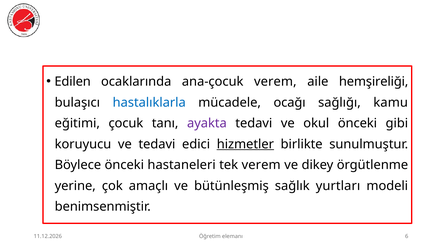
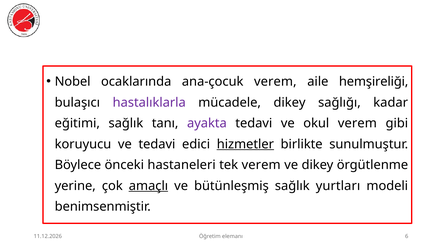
Edilen: Edilen -> Nobel (73, 82)
hastalıklarla colour: blue -> purple (149, 103)
mücadele ocağı: ocağı -> dikey (290, 103)
kamu: kamu -> kadar (391, 103)
eğitimi çocuk: çocuk -> sağlık (126, 124)
okul önceki: önceki -> verem (357, 124)
amaçlı underline: none -> present (148, 186)
